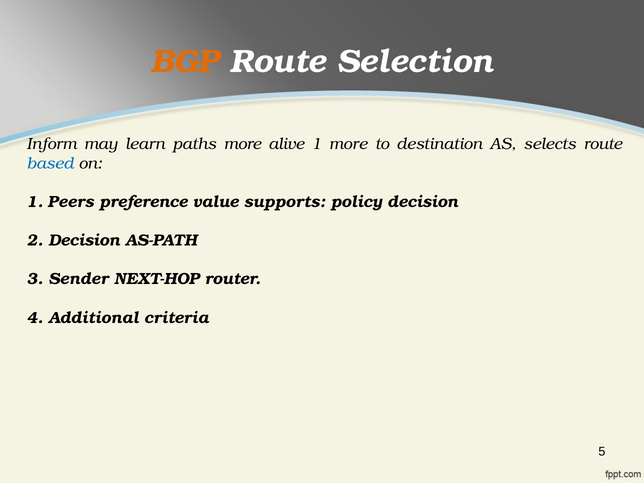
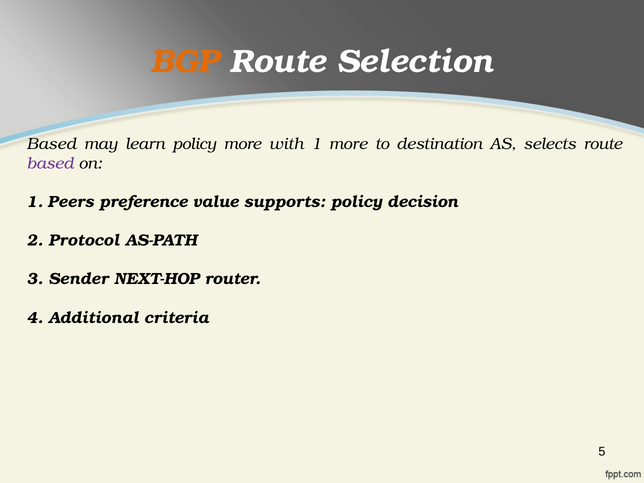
Inform: Inform -> Based (51, 144)
learn paths: paths -> policy (194, 144)
alive: alive -> with (286, 144)
based colour: blue -> purple (50, 163)
2 Decision: Decision -> Protocol (84, 240)
